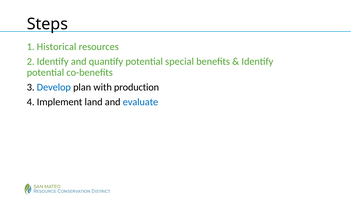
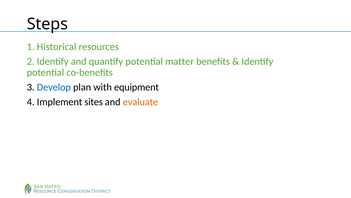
special: special -> matter (180, 61)
production: production -> equipment (136, 87)
land: land -> sites (94, 102)
evaluate colour: blue -> orange (140, 102)
